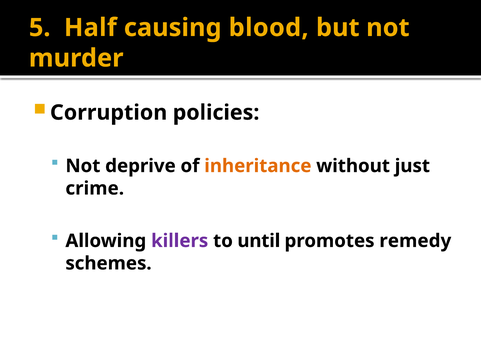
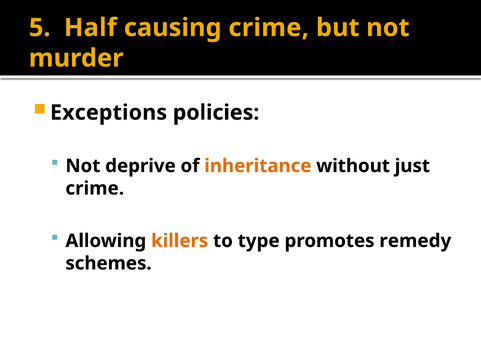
causing blood: blood -> crime (269, 28)
Corruption: Corruption -> Exceptions (109, 113)
killers colour: purple -> orange (180, 241)
until: until -> type (259, 241)
